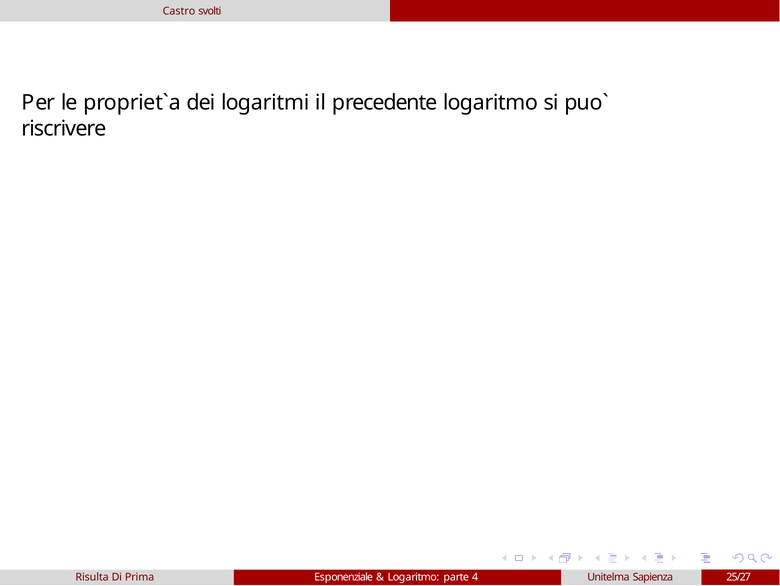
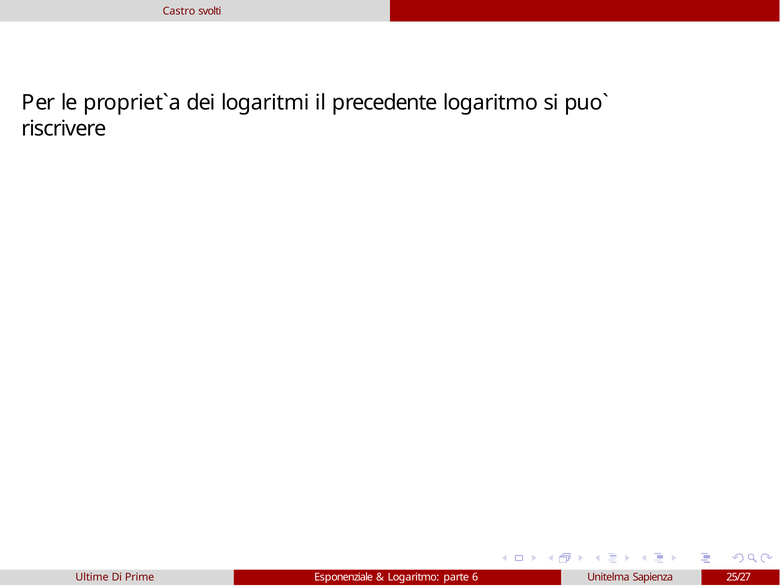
Risulta: Risulta -> Ultime (92, 577)
Prima: Prima -> Prime (140, 577)
4: 4 -> 6 (475, 577)
